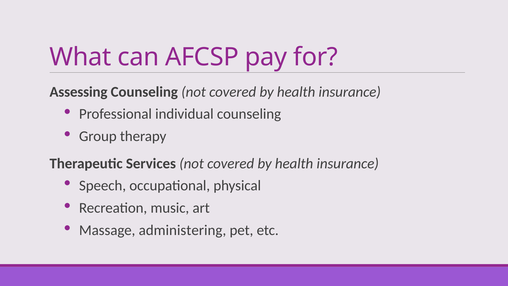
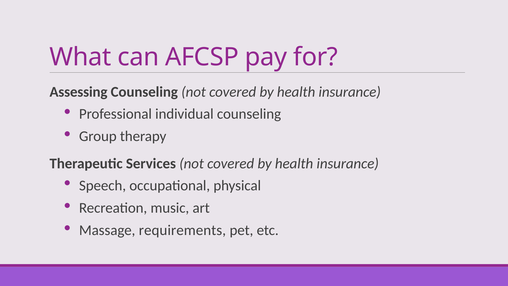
administering: administering -> requirements (182, 230)
